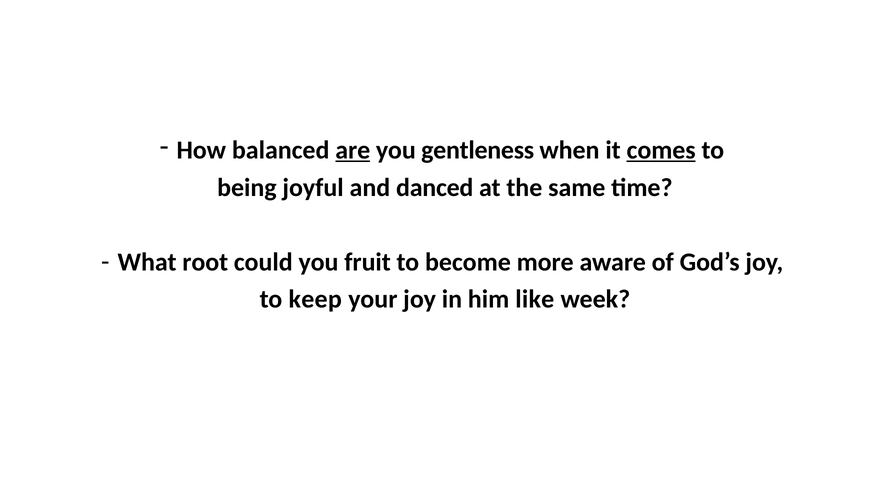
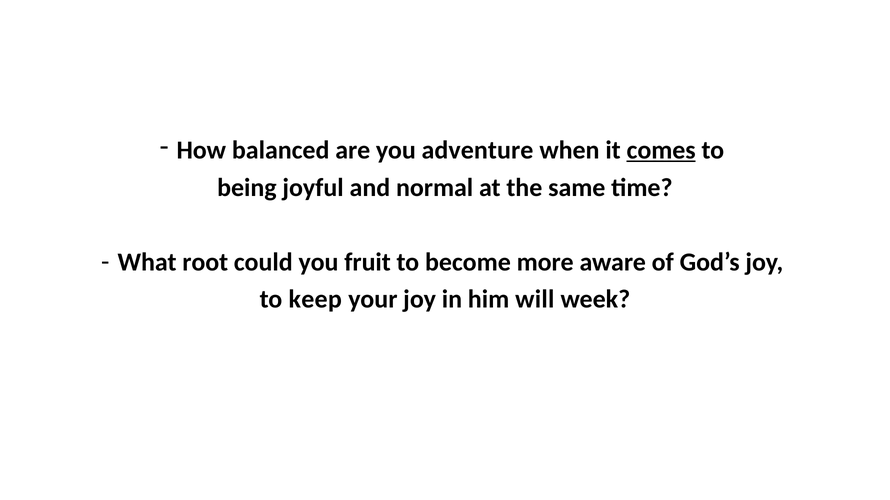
are underline: present -> none (353, 150)
gentleness: gentleness -> adventure (478, 150)
danced: danced -> normal (435, 188)
like: like -> will (535, 300)
